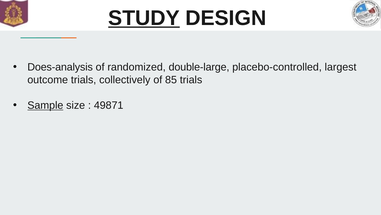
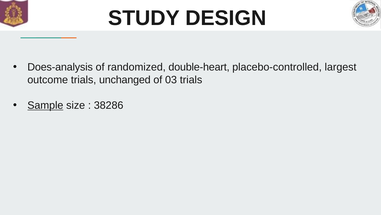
STUDY underline: present -> none (144, 18)
double-large: double-large -> double-heart (199, 67)
collectively: collectively -> unchanged (125, 80)
85: 85 -> 03 (171, 80)
49871: 49871 -> 38286 (109, 105)
